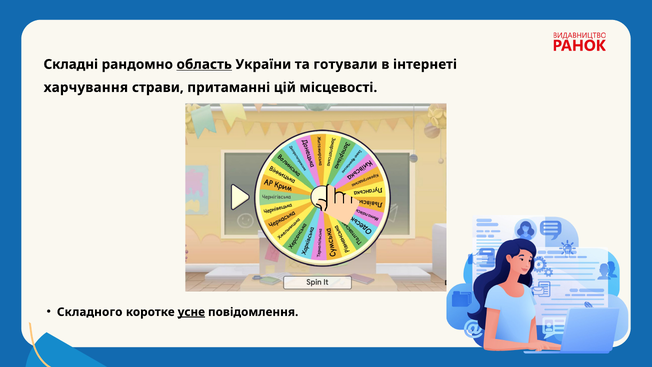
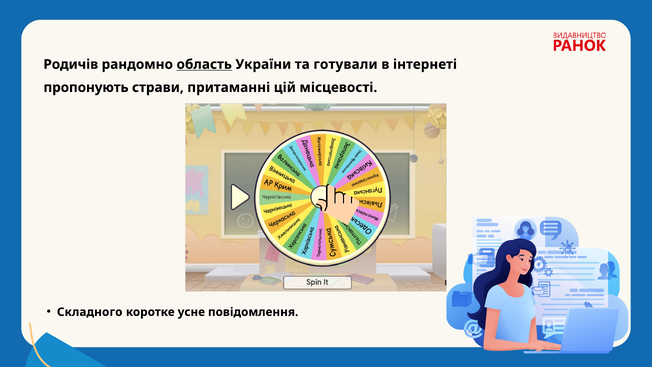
Складні: Складні -> Родичів (71, 64)
харчування: харчування -> пропонують (86, 87)
усне underline: present -> none (191, 312)
